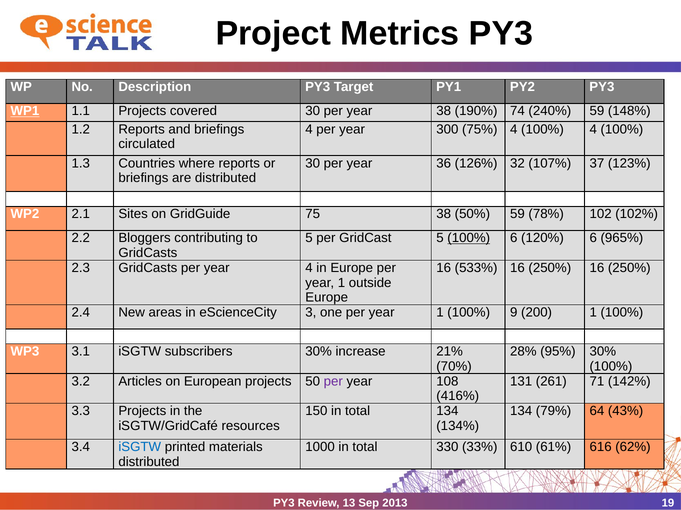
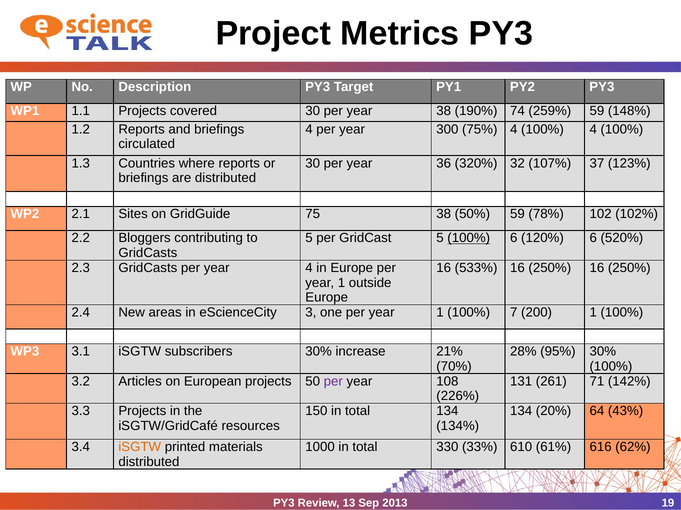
WP1 underline: present -> none (25, 111)
240%: 240% -> 259% (550, 111)
126%: 126% -> 320% (476, 163)
965%: 965% -> 520% (622, 238)
9: 9 -> 7 (514, 313)
416%: 416% -> 226% (458, 397)
79%: 79% -> 20% (554, 411)
iSGTW colour: blue -> orange (140, 448)
